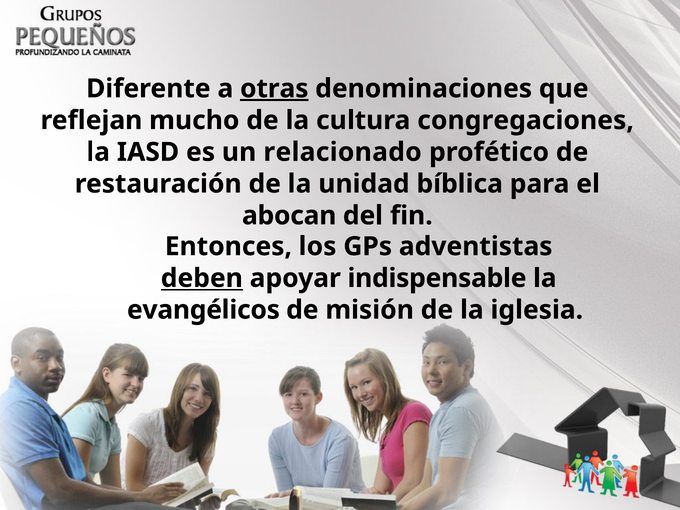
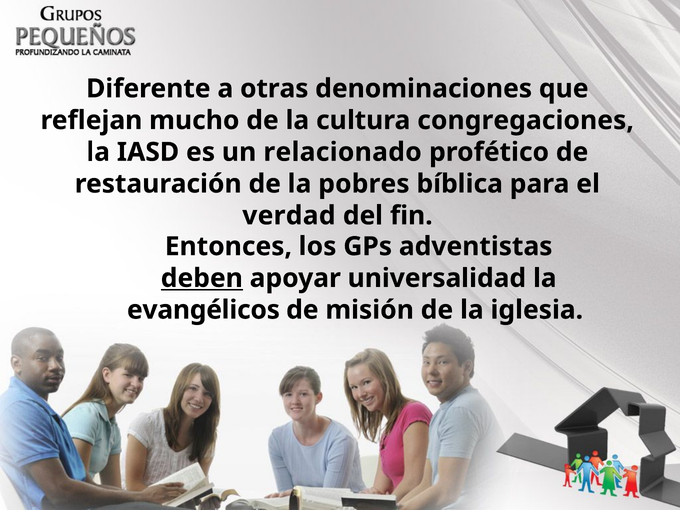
otras underline: present -> none (274, 89)
unidad: unidad -> pobres (364, 184)
abocan: abocan -> verdad (289, 216)
indispensable: indispensable -> universalidad (437, 278)
